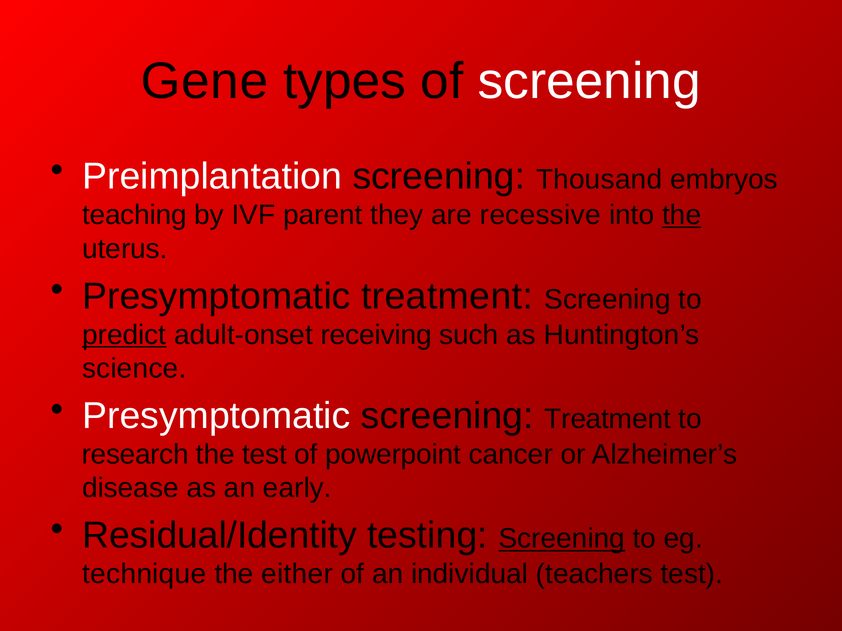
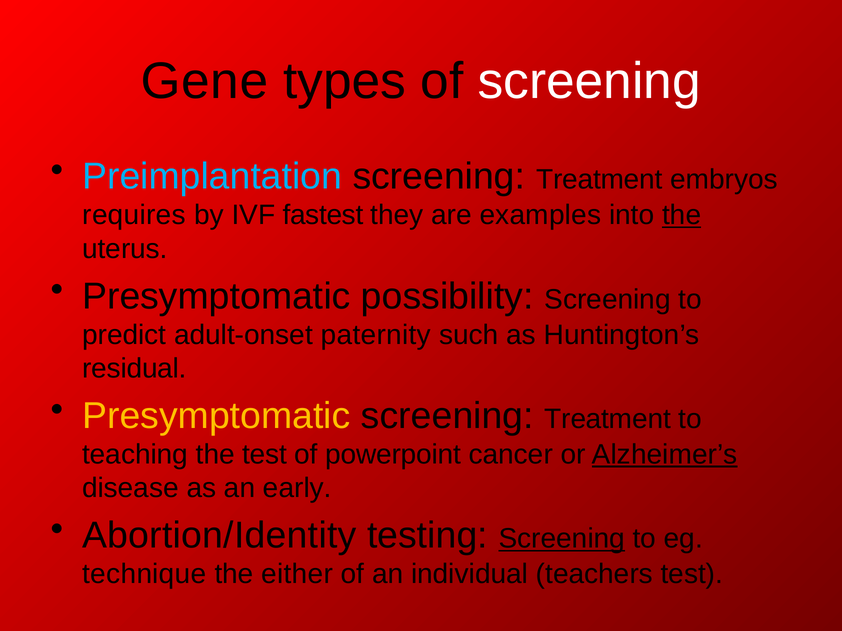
Preimplantation colour: white -> light blue (212, 177)
Thousand: Thousand -> Treatment (599, 180)
teaching: teaching -> requires (134, 215)
parent: parent -> fastest (323, 215)
recessive: recessive -> examples (540, 215)
Presymptomatic treatment: treatment -> possibility (447, 296)
predict underline: present -> none (124, 335)
receiving: receiving -> paternity (376, 335)
science: science -> residual (134, 369)
Presymptomatic colour: white -> yellow (216, 416)
research: research -> teaching (135, 455)
Alzheimer’s underline: none -> present (665, 455)
Residual/Identity: Residual/Identity -> Abortion/Identity (219, 536)
